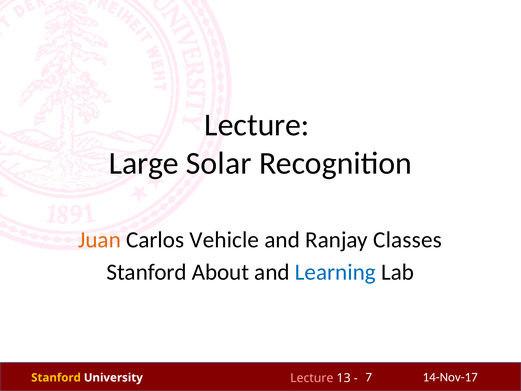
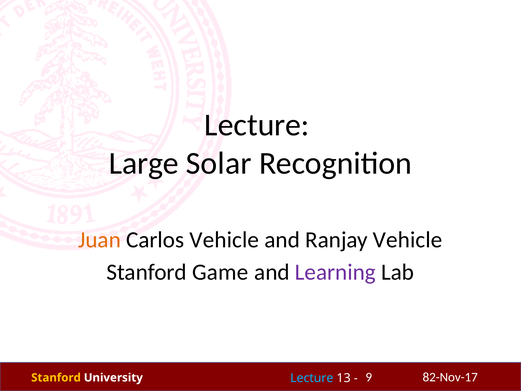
Ranjay Classes: Classes -> Vehicle (408, 240)
About: About -> Game (220, 272)
Learning colour: blue -> purple (335, 272)
14-Nov-17: 14-Nov-17 -> 82-Nov-17 (450, 377)
Lecture colour: pink -> light blue (312, 378)
7: 7 -> 9 (369, 377)
